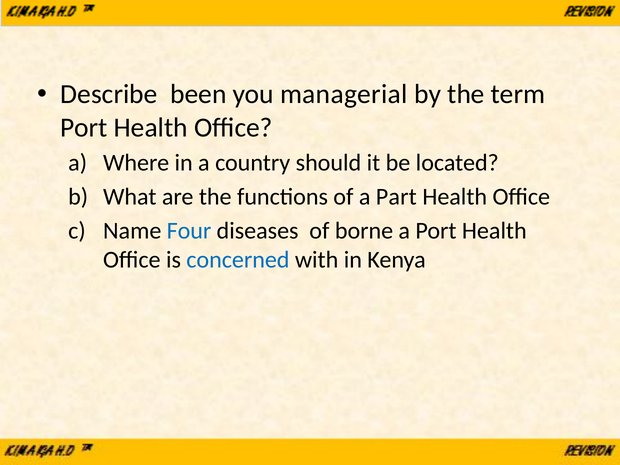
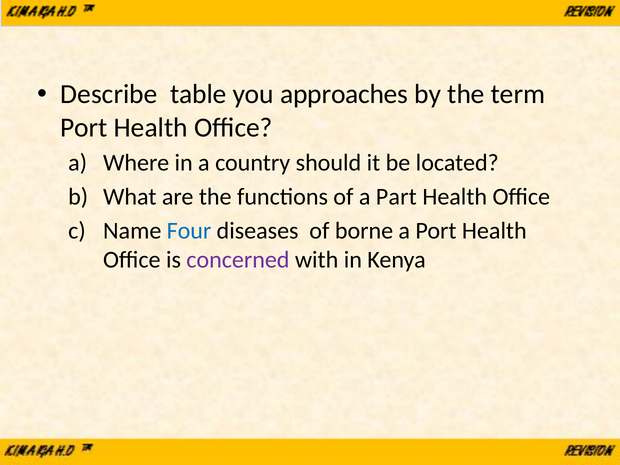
been: been -> table (198, 94)
managerial: managerial -> approaches (344, 94)
concerned colour: blue -> purple (238, 260)
